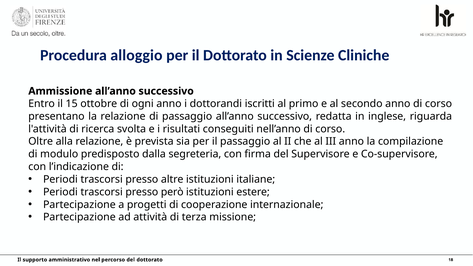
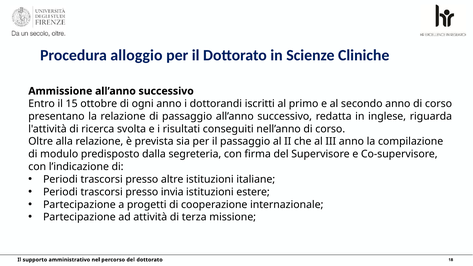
però: però -> invia (172, 192)
